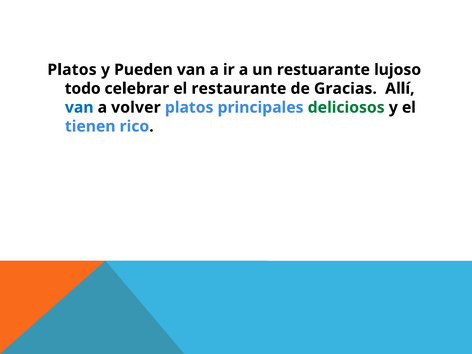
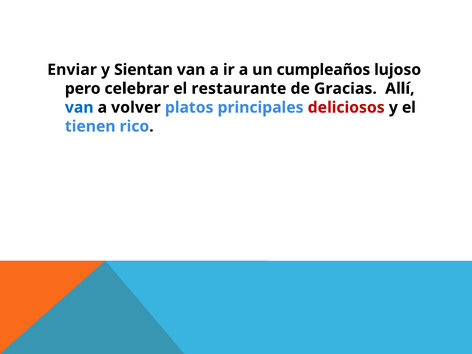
Platos: Platos -> Enviar (72, 70)
Pueden: Pueden -> Sientan (143, 70)
restuarante: restuarante -> cumpleaños (323, 70)
todo: todo -> pero (83, 89)
deliciosos colour: green -> red (346, 107)
